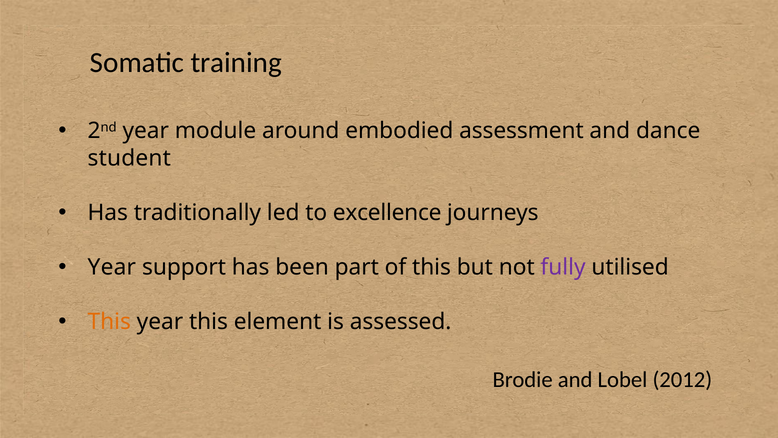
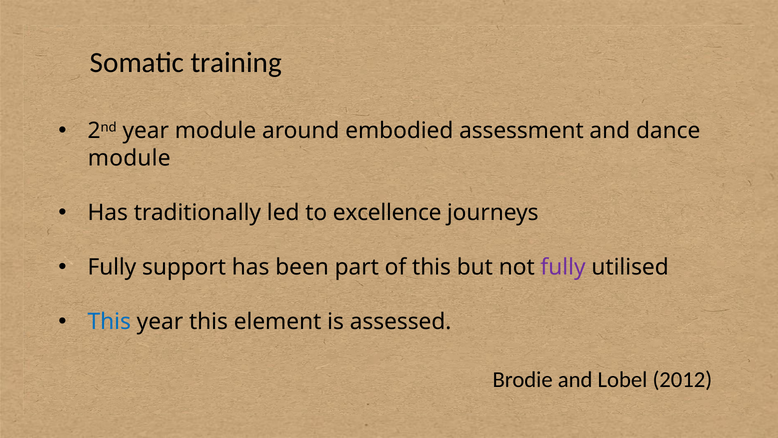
student: student -> module (129, 158)
Year: Year -> Fully (112, 267)
This colour: orange -> blue (109, 322)
